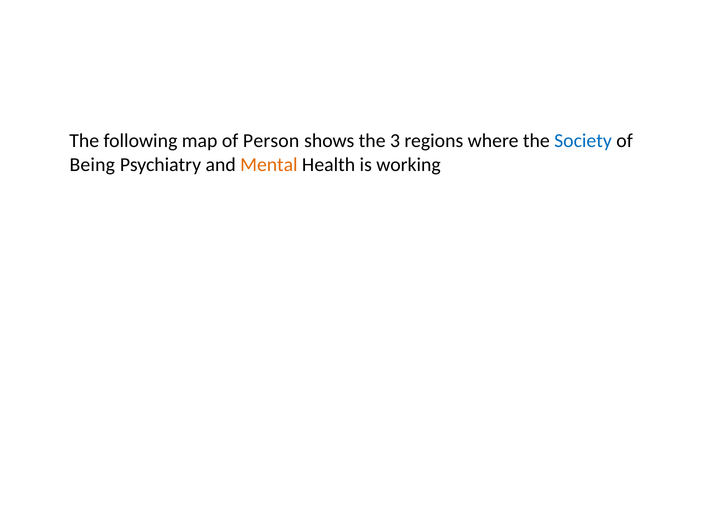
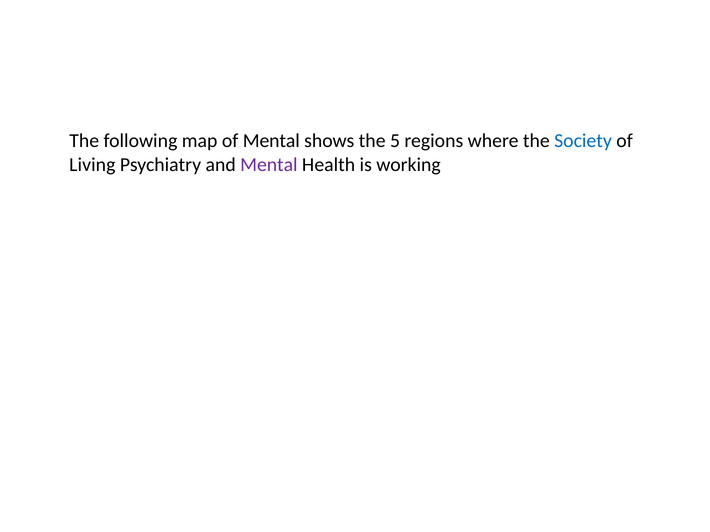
of Person: Person -> Mental (271, 141)
3: 3 -> 5 (395, 141)
Being: Being -> Living (92, 165)
Mental colour: orange -> purple (269, 165)
